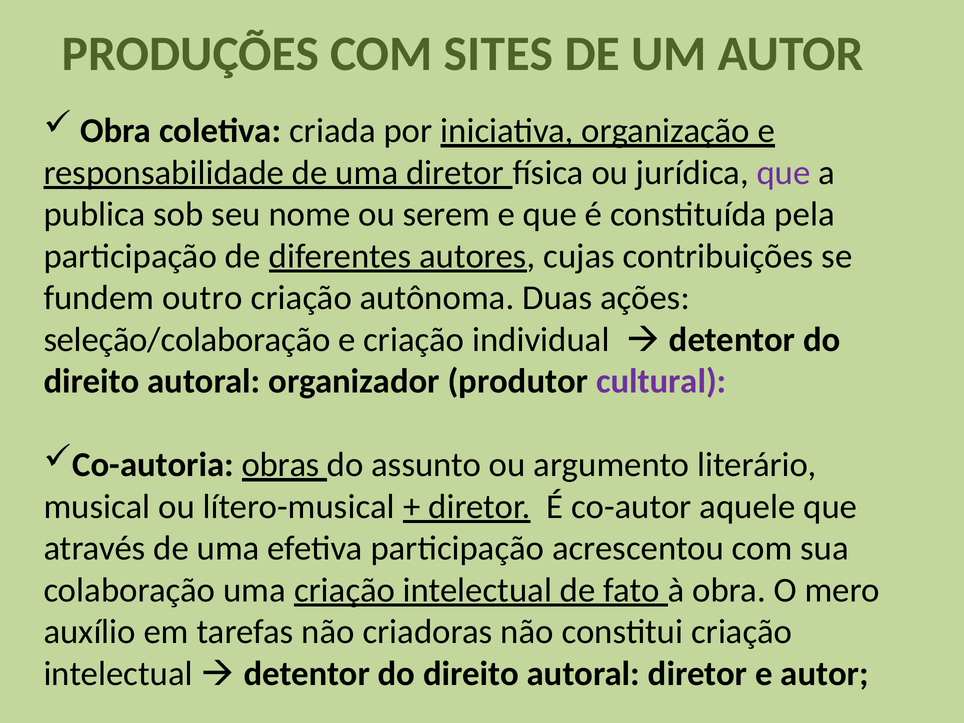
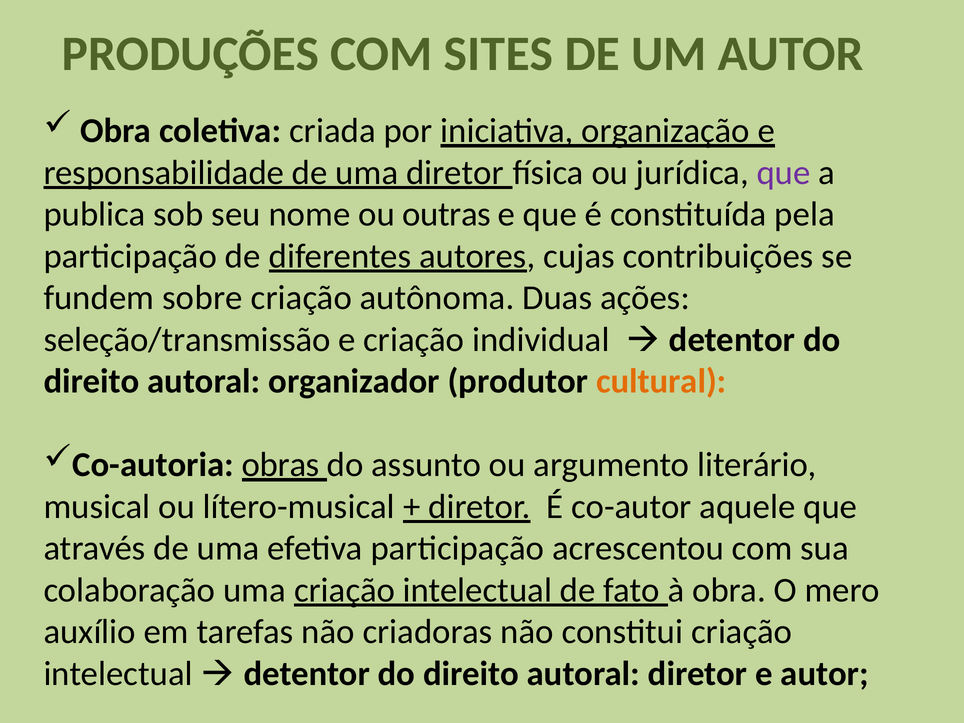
serem: serem -> outras (447, 214)
outro: outro -> sobre (202, 298)
seleção/colaboração: seleção/colaboração -> seleção/transmissão (187, 340)
cultural colour: purple -> orange (661, 381)
